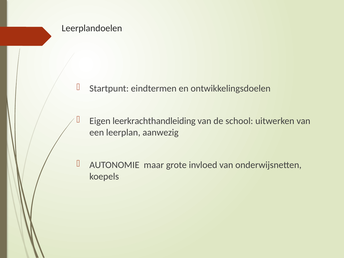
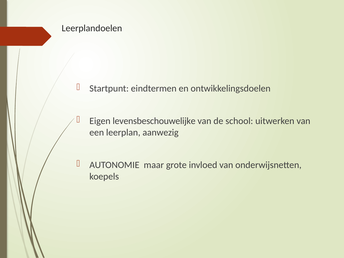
leerkrachthandleiding: leerkrachthandleiding -> levensbeschouwelijke (154, 121)
